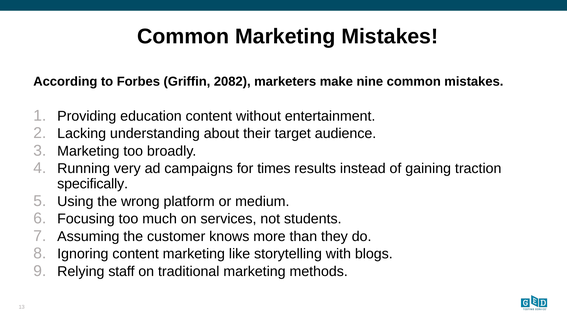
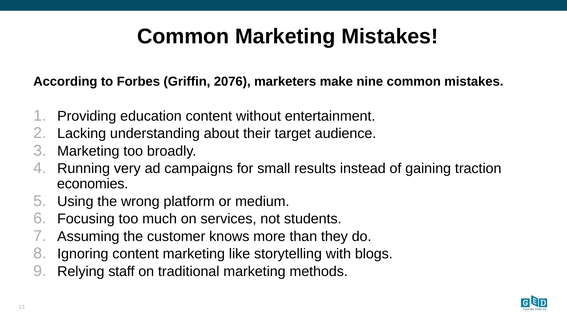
2082: 2082 -> 2076 (232, 82)
times: times -> small (274, 169)
specifically: specifically -> economies (93, 184)
